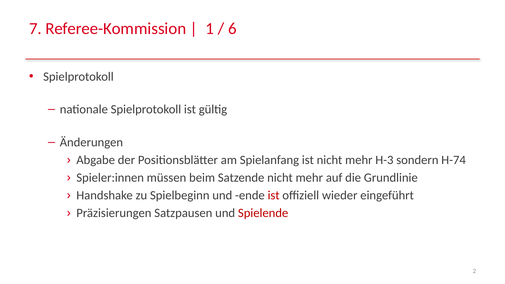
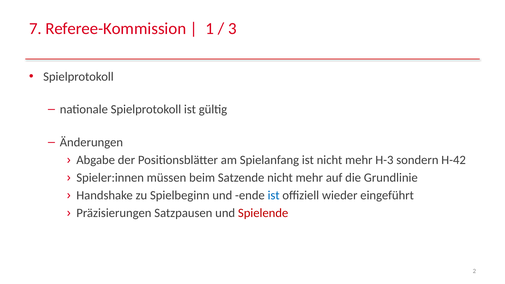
6: 6 -> 3 (232, 29)
H-74: H-74 -> H-42 (454, 160)
ist colour: red -> blue (274, 195)
